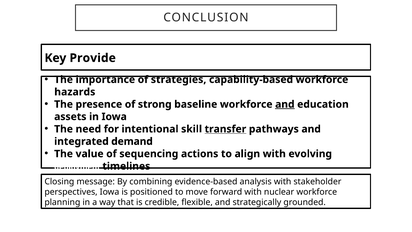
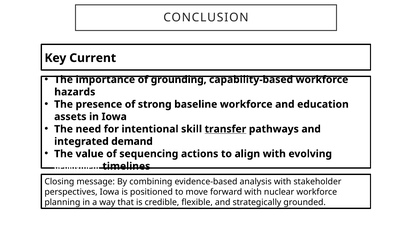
Provide: Provide -> Current (93, 58)
strategies: strategies -> grounding (179, 79)
and underline: present -> none (285, 104)
